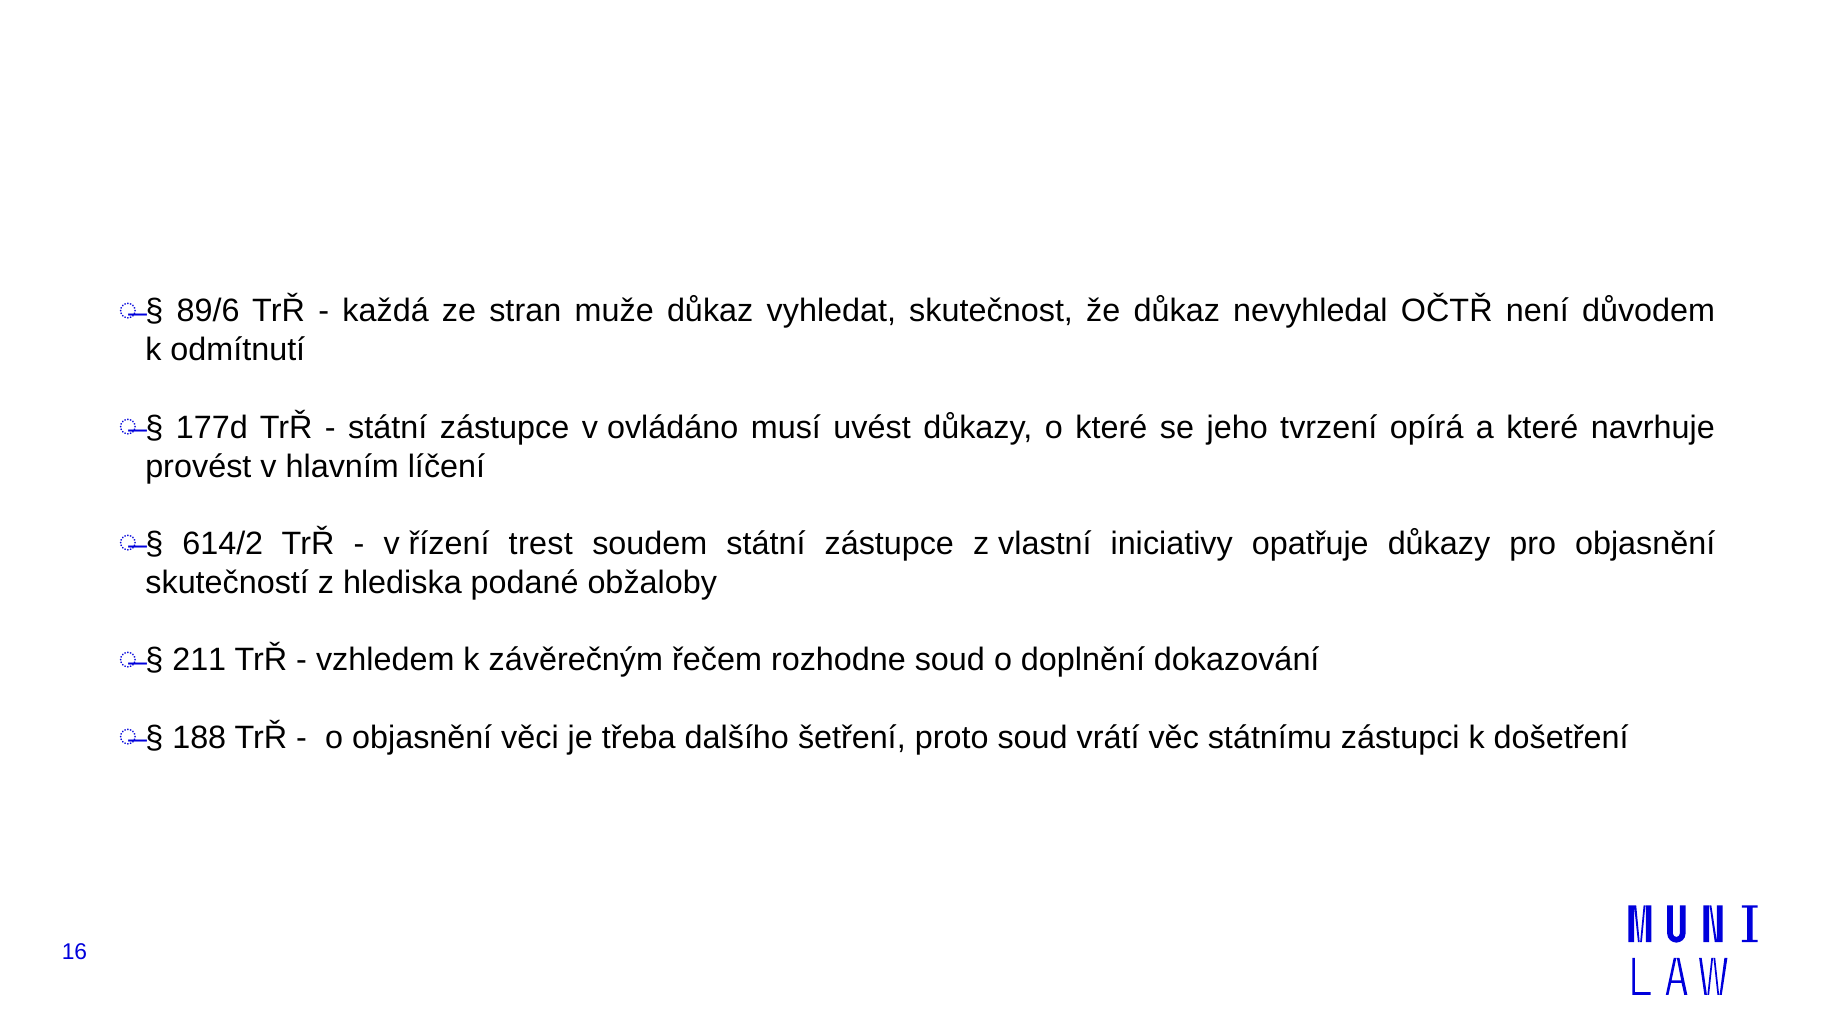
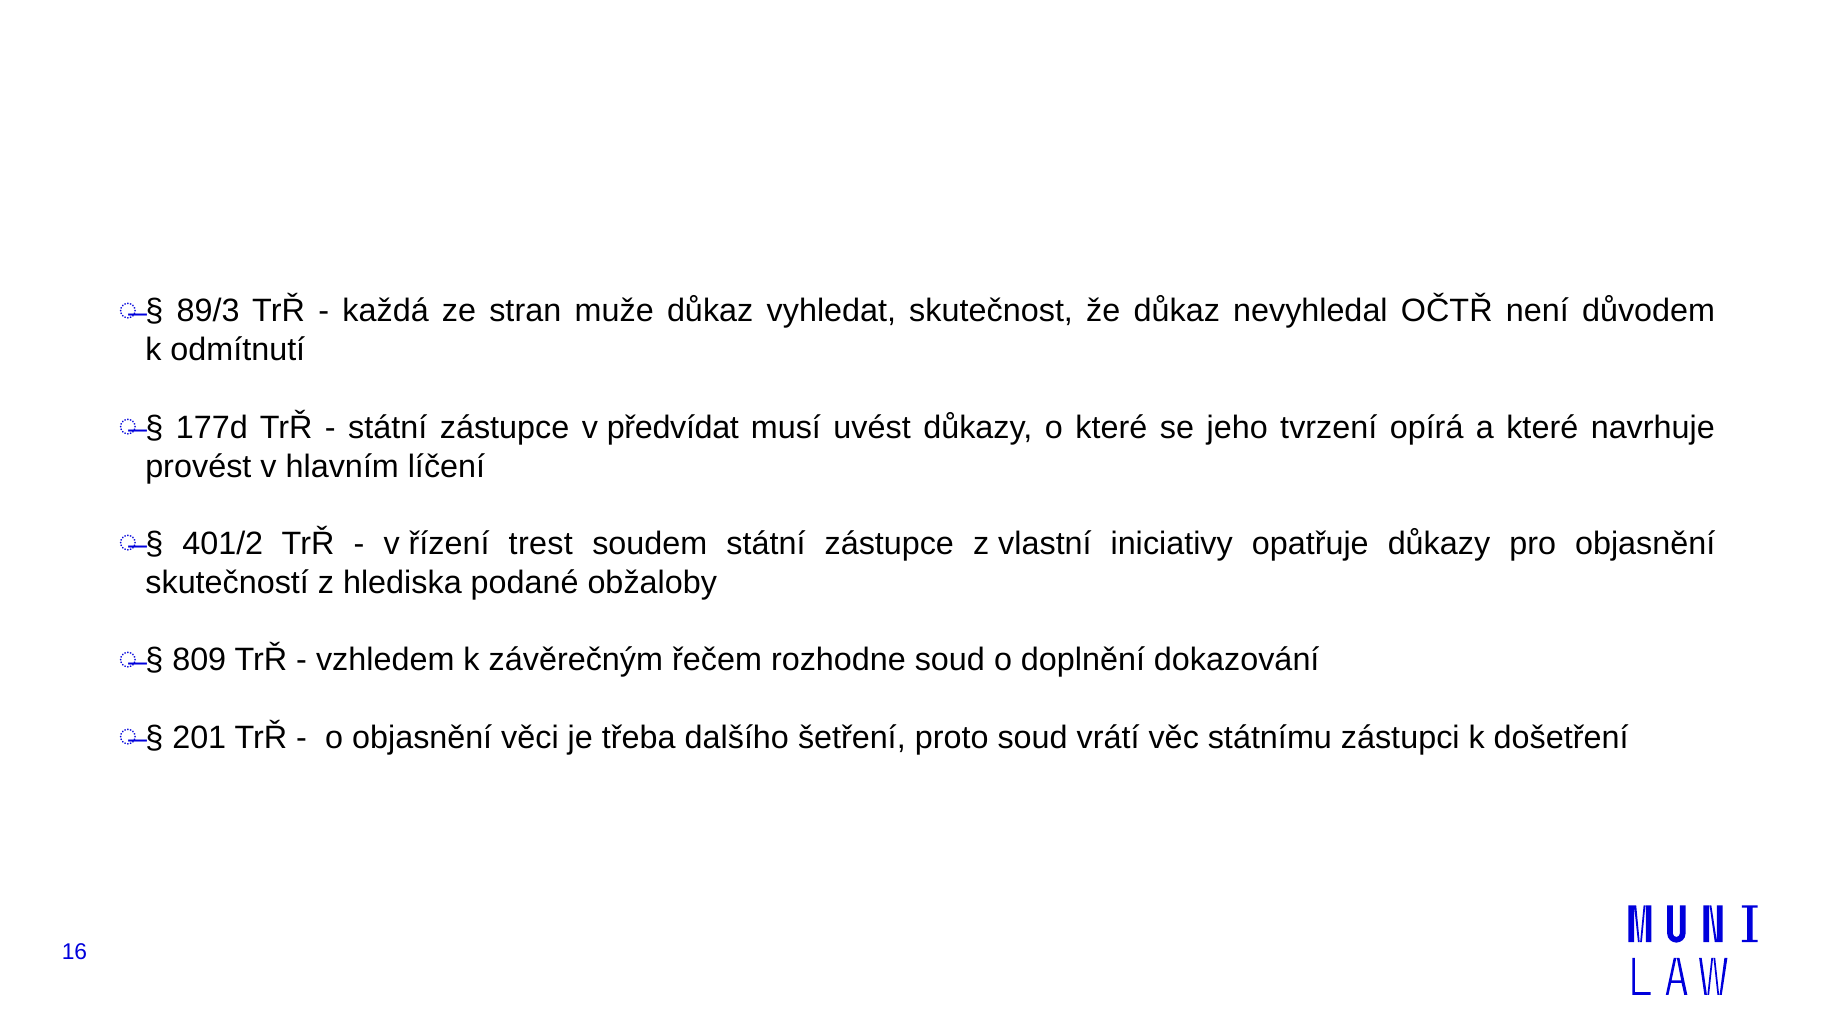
89/6: 89/6 -> 89/3 (208, 311)
ovládáno: ovládáno -> předvídat (673, 428)
614/2: 614/2 -> 401/2 (223, 544)
211: 211 -> 809 (199, 660)
188: 188 -> 201 (199, 738)
